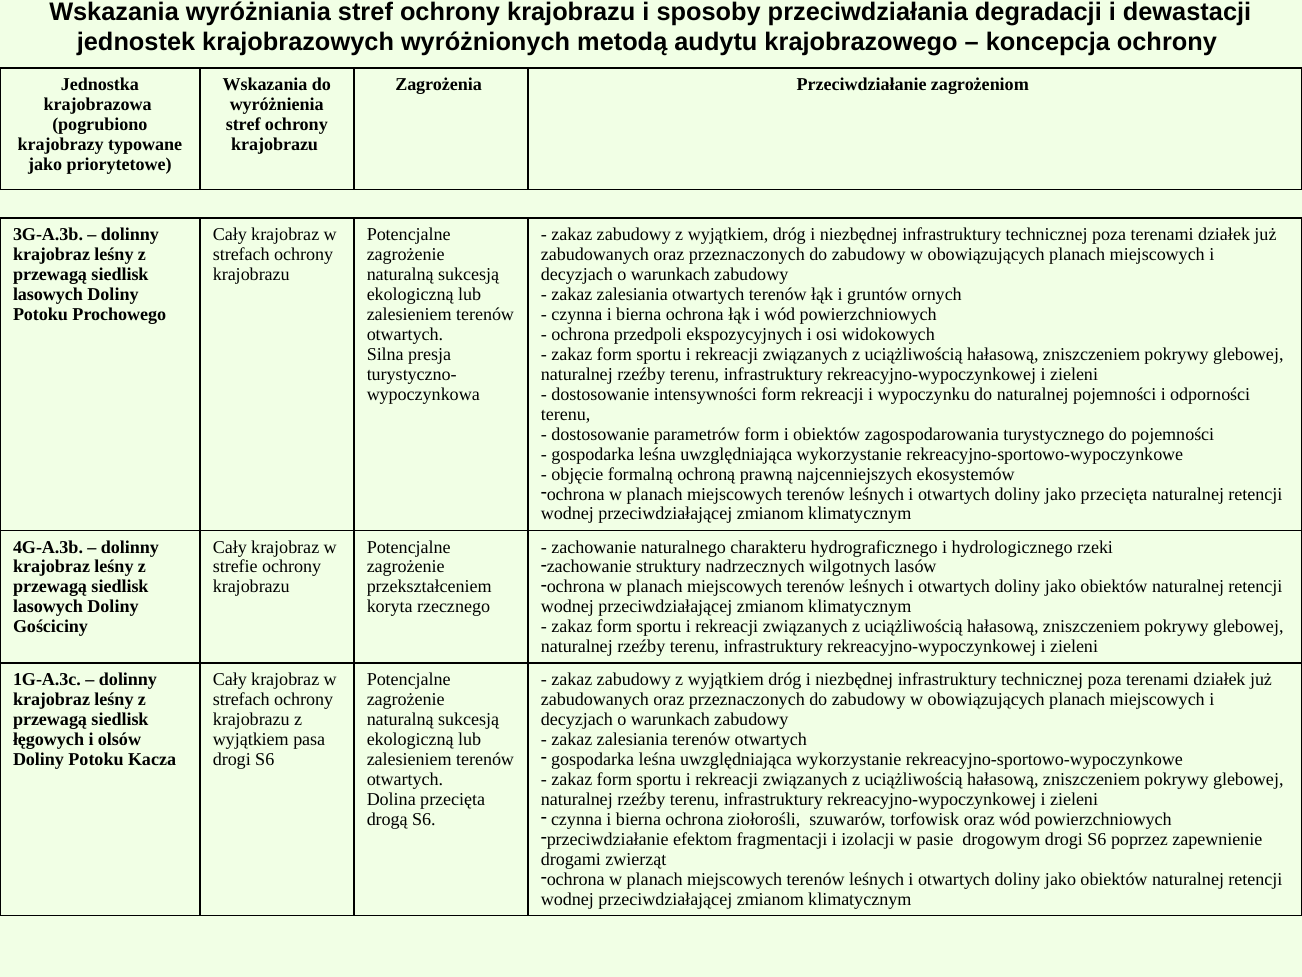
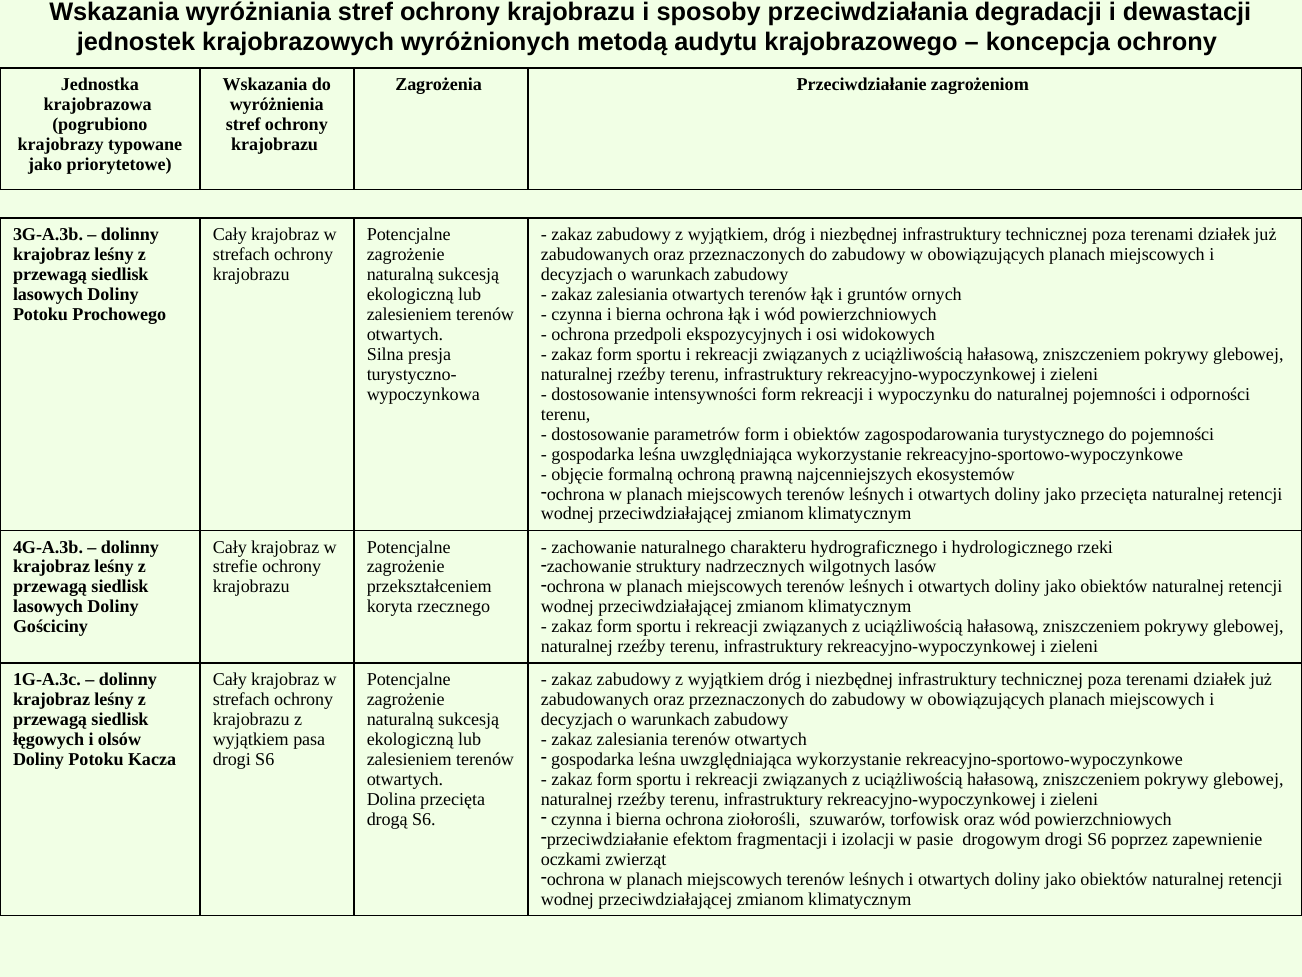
drogami: drogami -> oczkami (571, 859)
